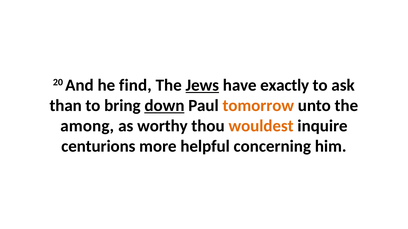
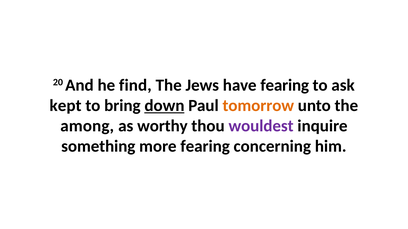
Jews underline: present -> none (202, 85)
have exactly: exactly -> fearing (285, 85)
than: than -> kept (66, 106)
wouldest colour: orange -> purple (261, 126)
centurions: centurions -> something (98, 147)
more helpful: helpful -> fearing (205, 147)
